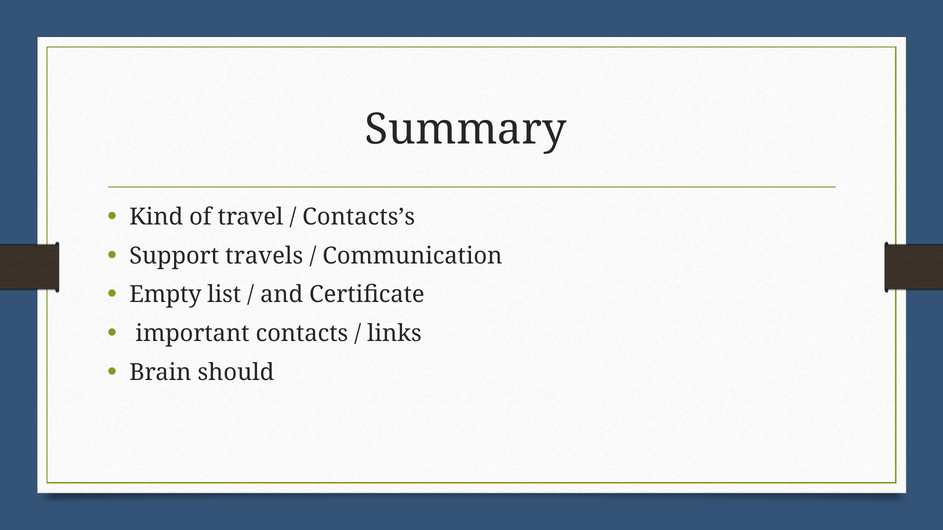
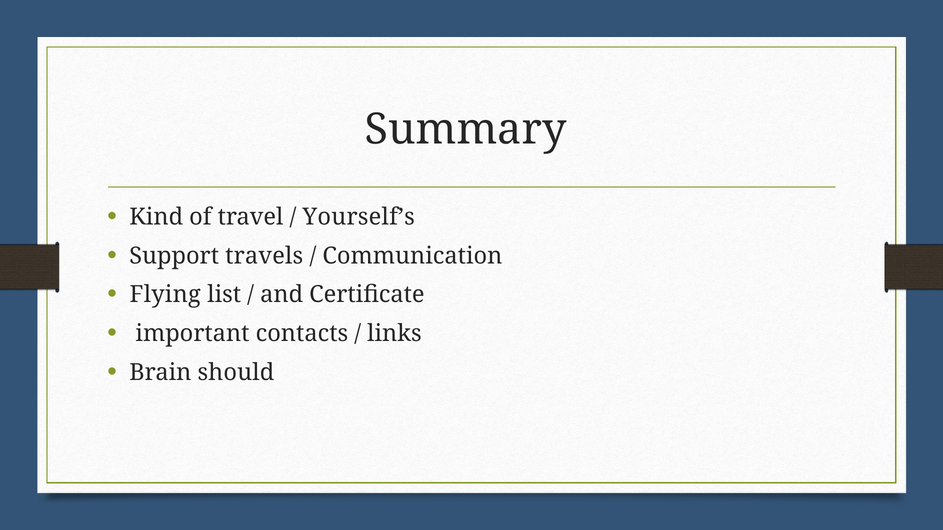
Contacts’s: Contacts’s -> Yourself’s (359, 217)
Empty: Empty -> Flying (165, 295)
